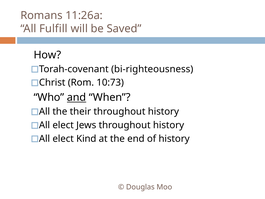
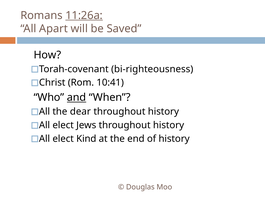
11:26a underline: none -> present (84, 15)
Fulfill: Fulfill -> Apart (53, 29)
10:73: 10:73 -> 10:41 (110, 83)
their: their -> dear (80, 111)
